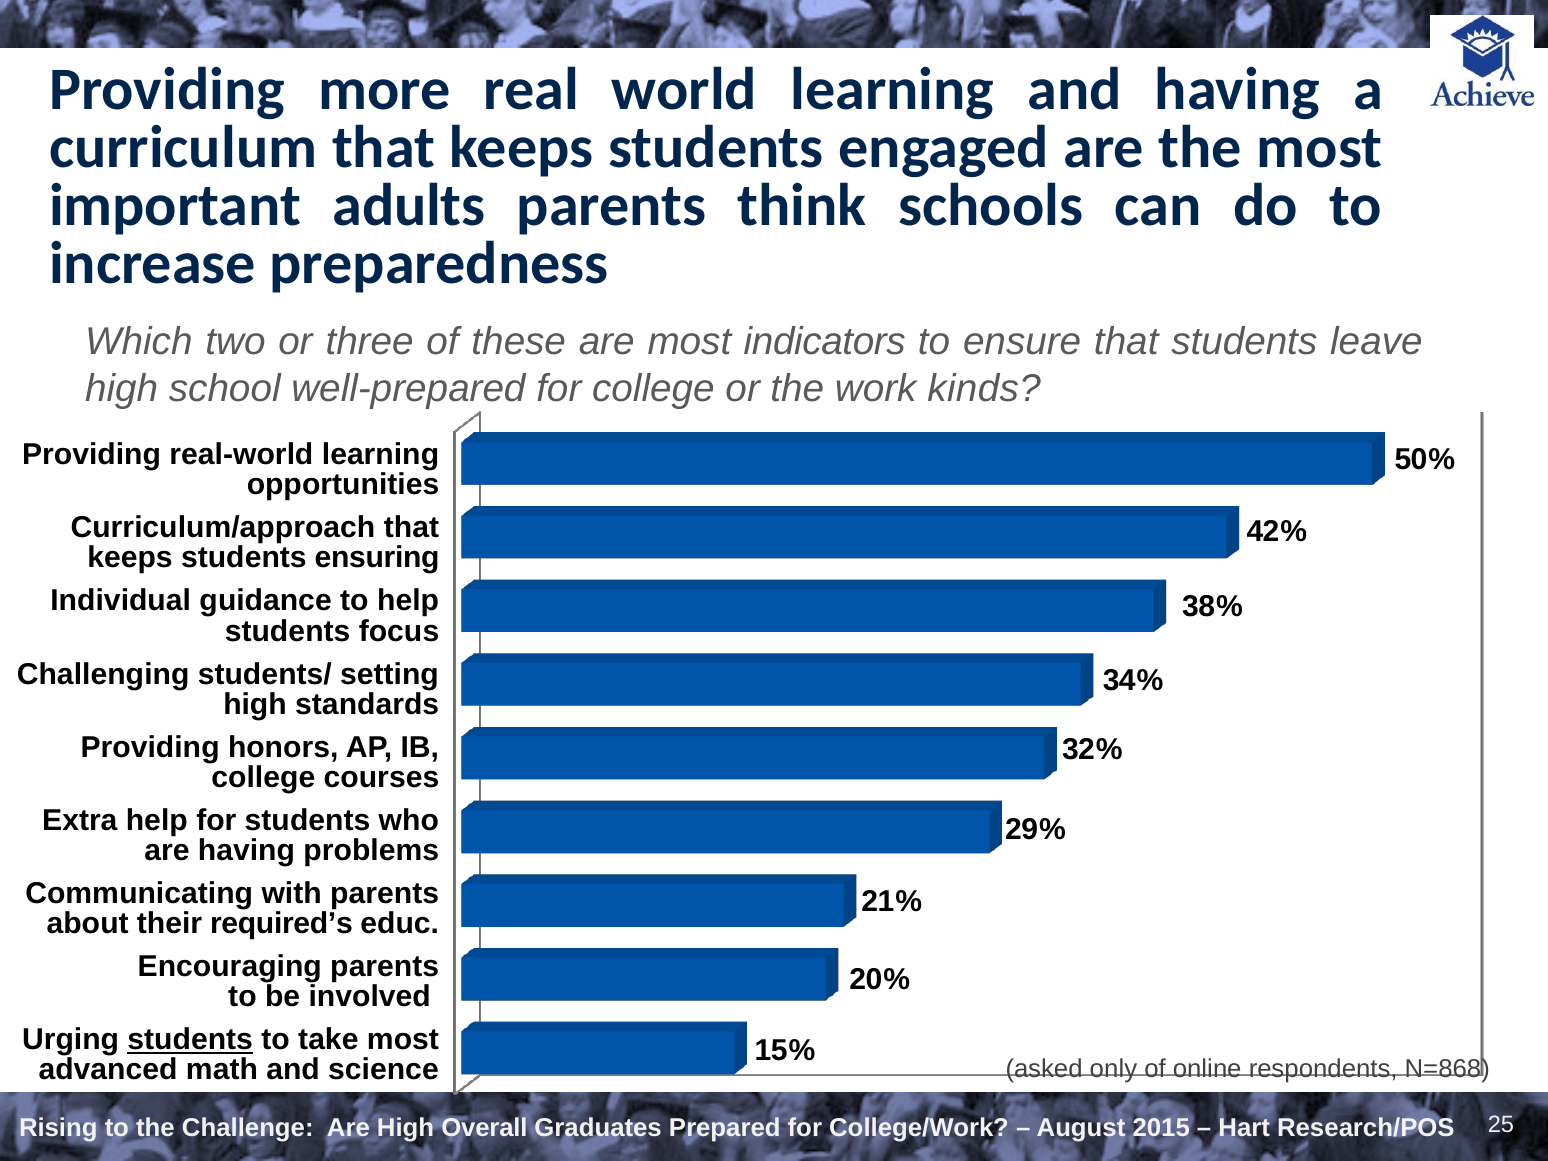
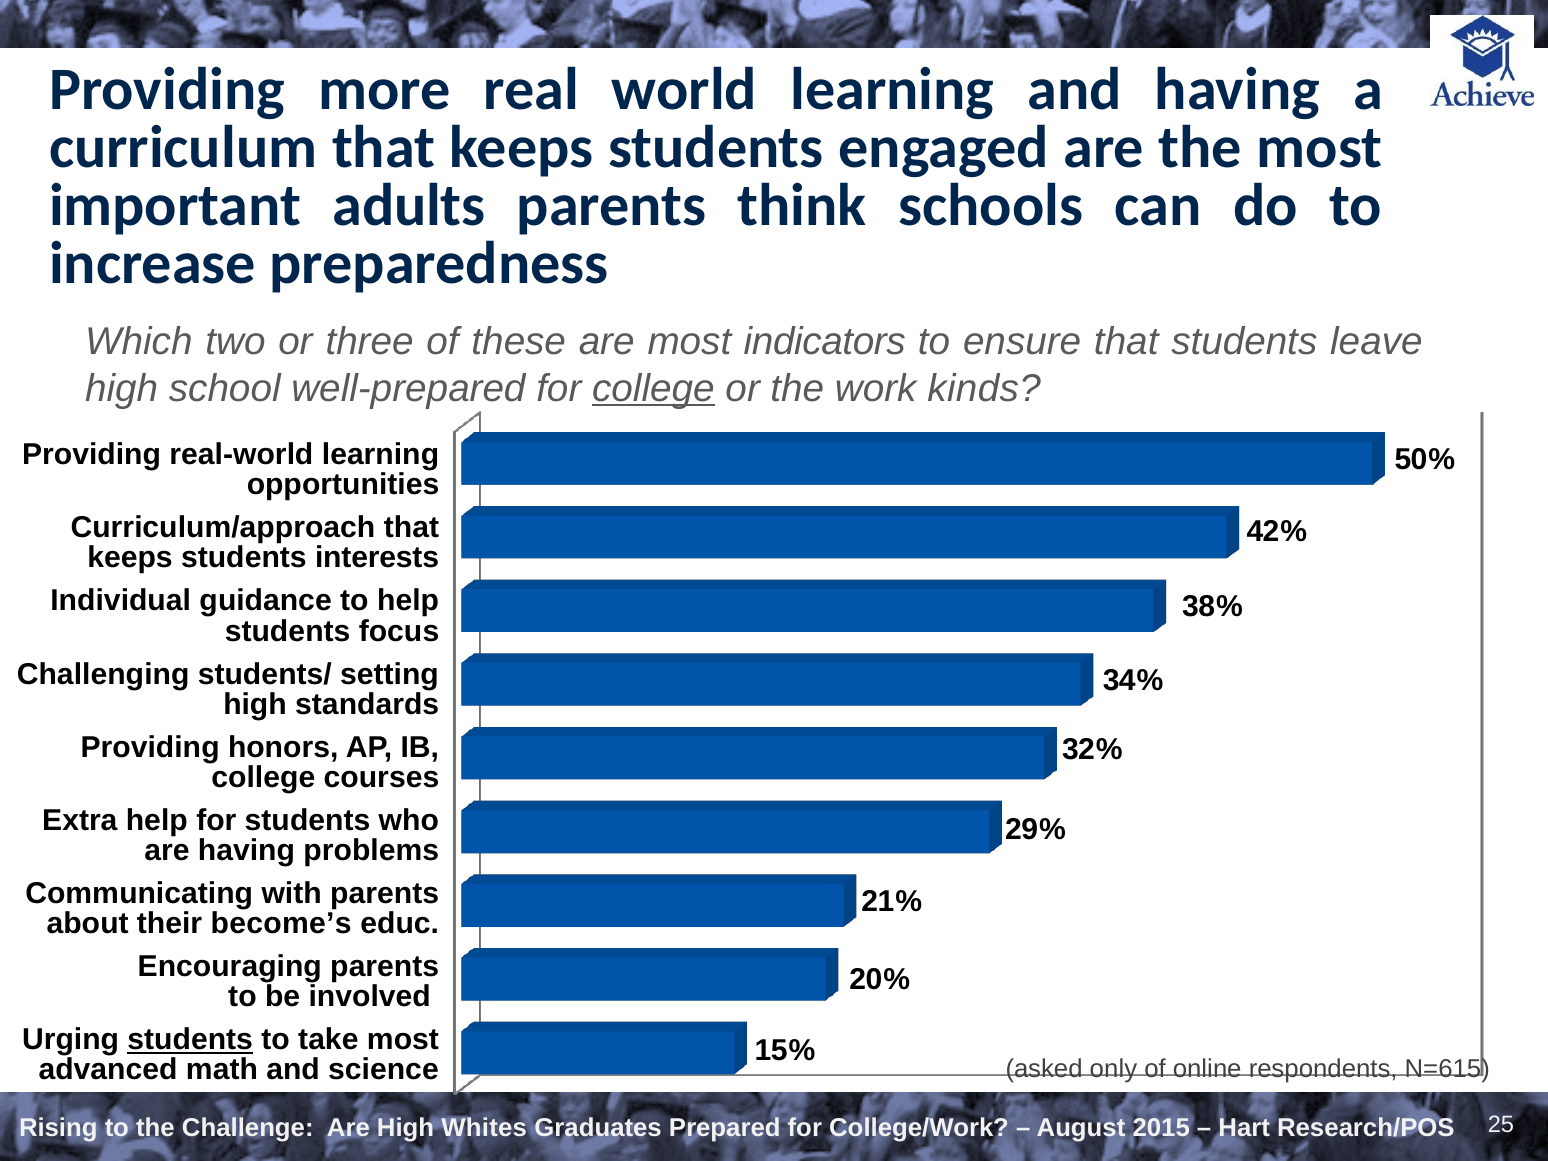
college underline: none -> present (653, 389)
ensuring: ensuring -> interests (377, 558)
required’s: required’s -> become’s (281, 924)
N=868: N=868 -> N=615 (1447, 1069)
Overall: Overall -> Whites (484, 1128)
